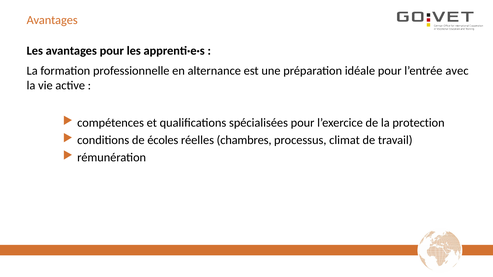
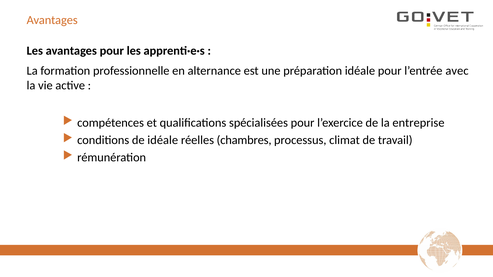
protection: protection -> entreprise (418, 123)
de écoles: écoles -> idéale (163, 140)
